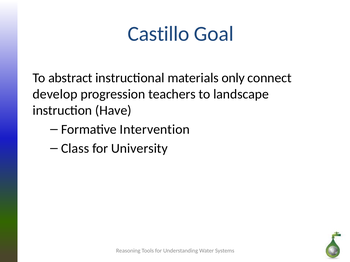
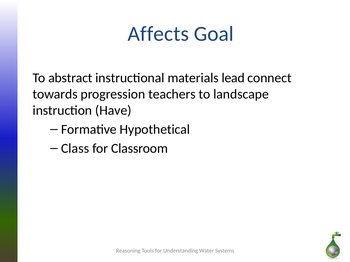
Castillo: Castillo -> Affects (158, 34)
only: only -> lead (233, 78)
develop: develop -> towards (55, 94)
Intervention: Intervention -> Hypothetical (155, 130)
University: University -> Classroom (140, 149)
